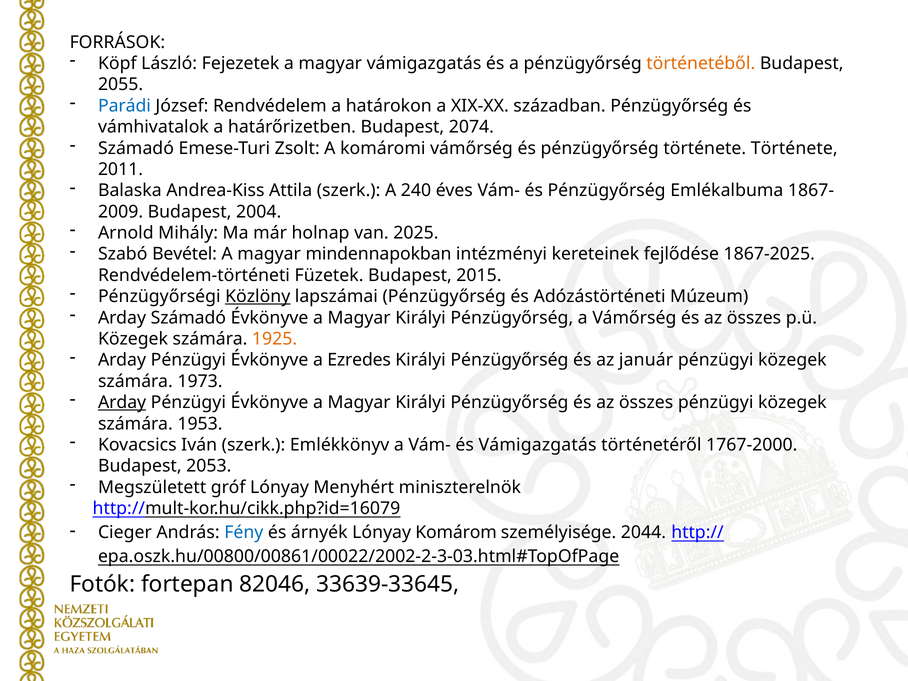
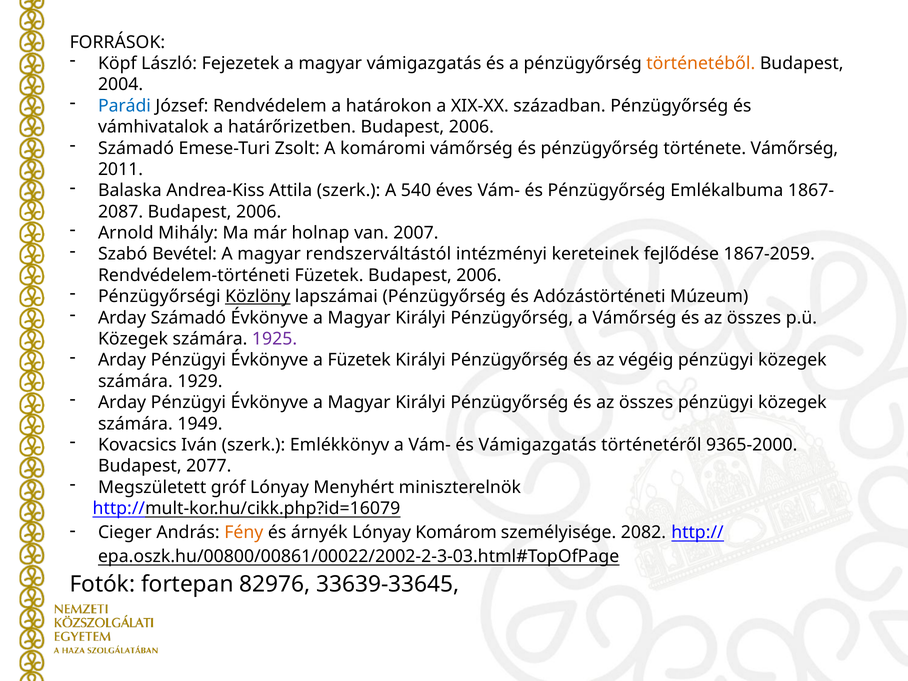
2055: 2055 -> 2004 (121, 85)
határőrizetben Budapest 2074: 2074 -> 2006 (471, 127)
története Története: Története -> Vámőrség (794, 148)
240: 240 -> 540 (416, 191)
2009: 2009 -> 2087 (121, 212)
2004: 2004 -> 2006 (259, 212)
2025: 2025 -> 2007 (416, 233)
mindennapokban: mindennapokban -> rendszerváltástól (378, 254)
1867-2025: 1867-2025 -> 1867-2059 (769, 254)
Füzetek Budapest 2015: 2015 -> 2006 (479, 275)
1925 colour: orange -> purple (275, 339)
a Ezredes: Ezredes -> Füzetek (359, 360)
január: január -> végéig (646, 360)
1973: 1973 -> 1929 (200, 381)
Arday underline: present -> none (122, 403)
1953: 1953 -> 1949 (200, 424)
1767-2000: 1767-2000 -> 9365-2000 (752, 445)
2053: 2053 -> 2077 (209, 466)
Fény colour: blue -> orange (244, 533)
2044: 2044 -> 2082 (643, 533)
82046: 82046 -> 82976 (275, 584)
